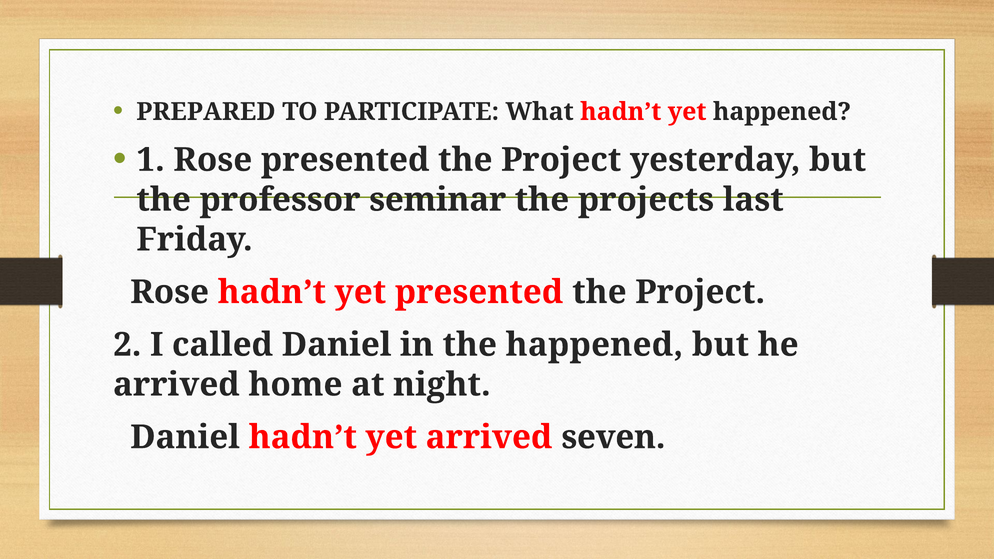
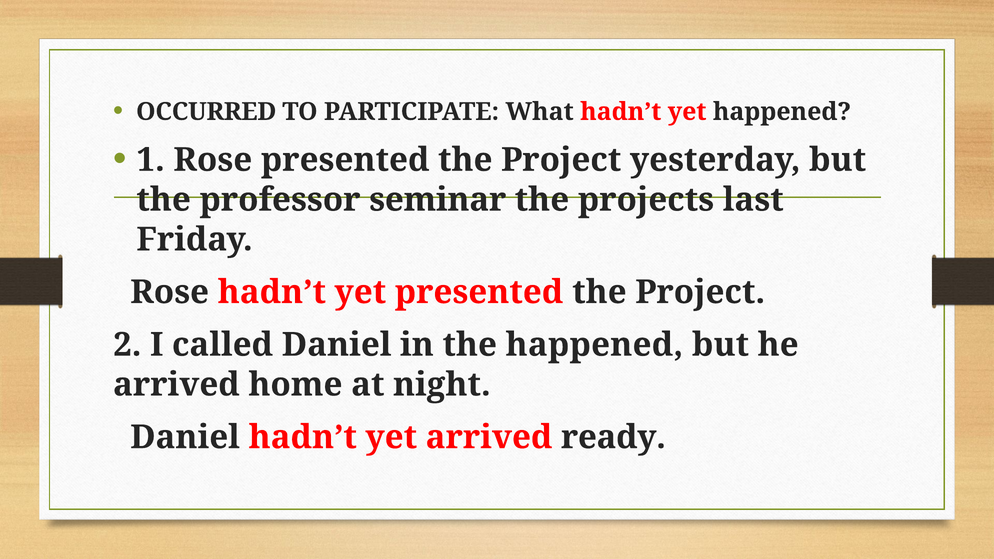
PREPARED: PREPARED -> OCCURRED (206, 112)
seven: seven -> ready (613, 437)
